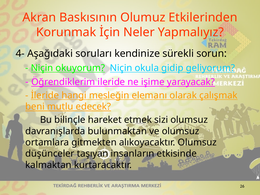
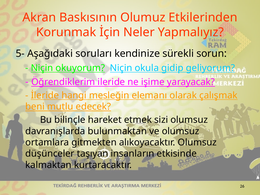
4-: 4- -> 5- (20, 54)
